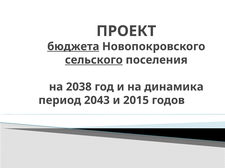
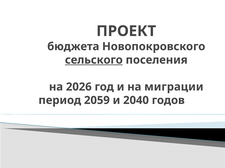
бюджета underline: present -> none (73, 47)
2038: 2038 -> 2026 (79, 87)
динамика: динамика -> миграции (174, 87)
2043: 2043 -> 2059 (97, 101)
2015: 2015 -> 2040 (136, 101)
